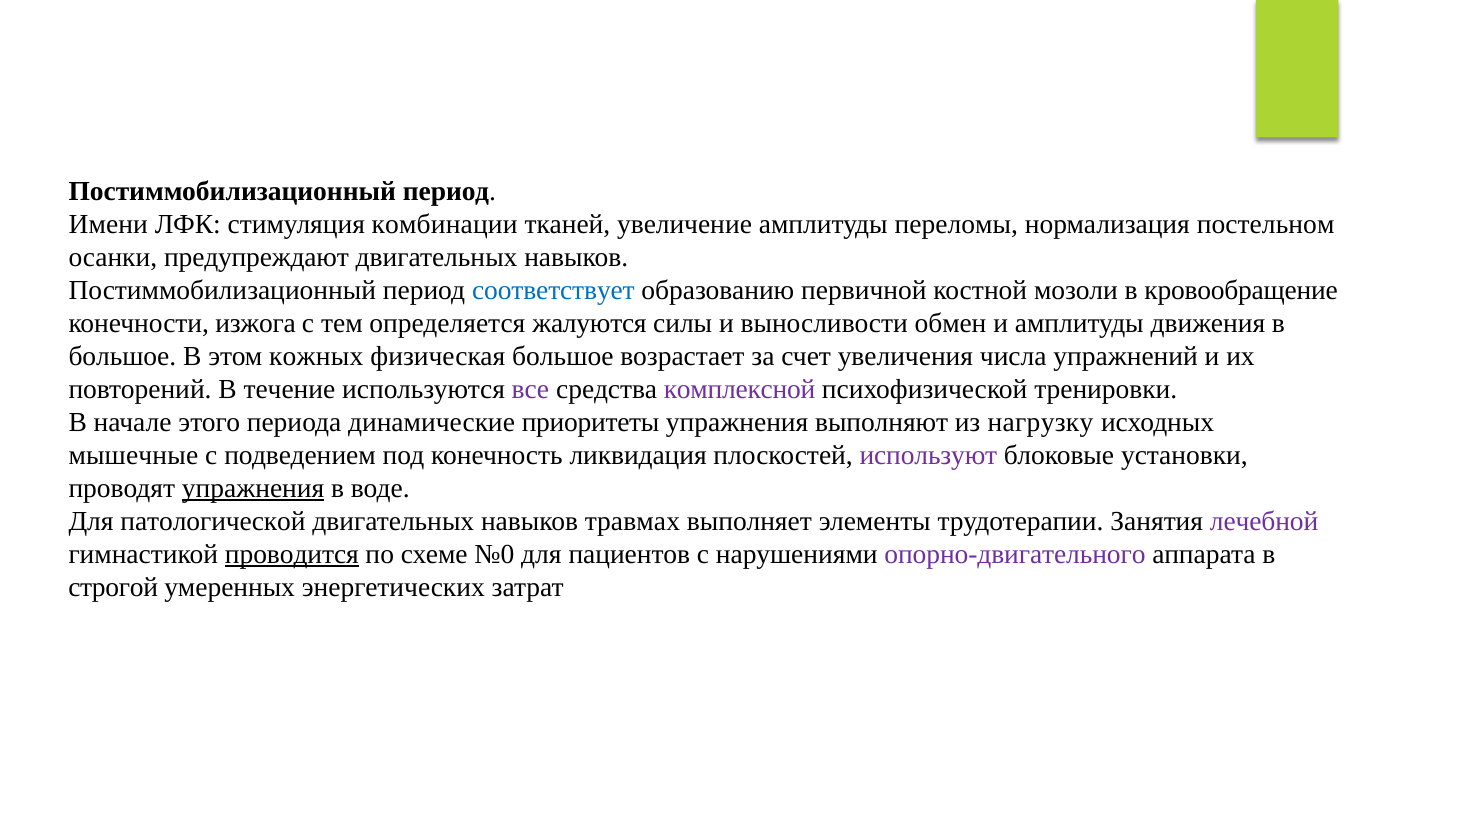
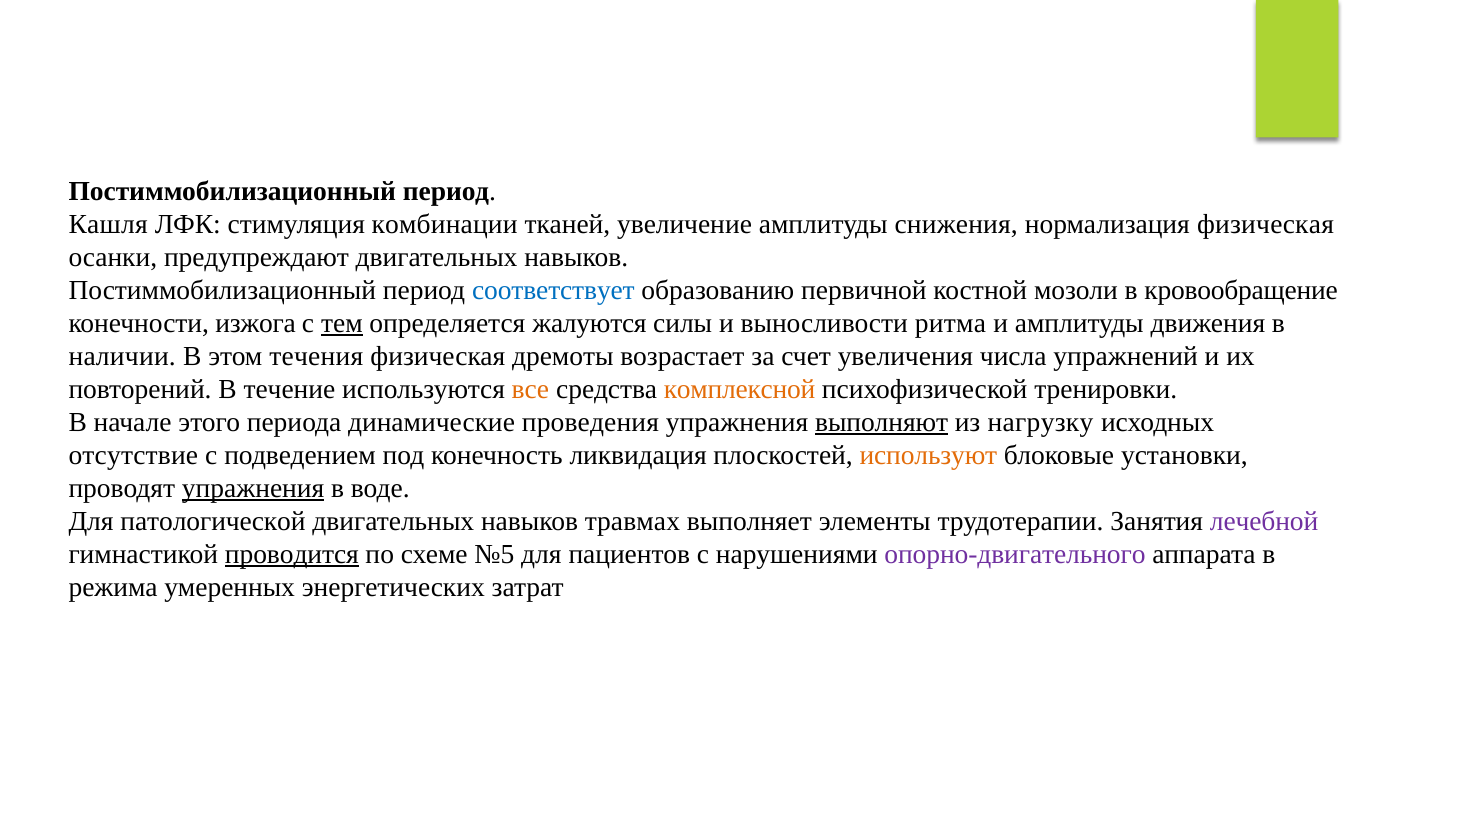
Имени: Имени -> Кашля (108, 225)
переломы: переломы -> снижения (956, 225)
нормализация постельном: постельном -> физическая (1265, 225)
тем underline: none -> present (342, 324)
обмен: обмен -> ритма (950, 324)
большое: большое -> наличии (122, 357)
кожных: кожных -> течения (316, 357)
физическая большое: большое -> дремоты (563, 357)
все colour: purple -> orange (530, 390)
комплексной colour: purple -> orange (740, 390)
приоритеты: приоритеты -> проведения (590, 423)
выполняют underline: none -> present (882, 423)
мышечные: мышечные -> отсутствие (133, 456)
используют colour: purple -> orange (928, 456)
№0: №0 -> №5 (494, 555)
строгой: строгой -> режима (113, 588)
